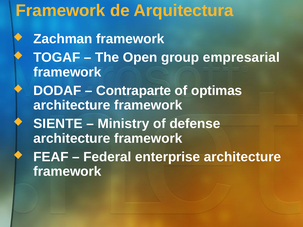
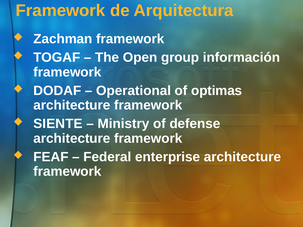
empresarial: empresarial -> información (241, 58)
Contraparte: Contraparte -> Operational (134, 91)
